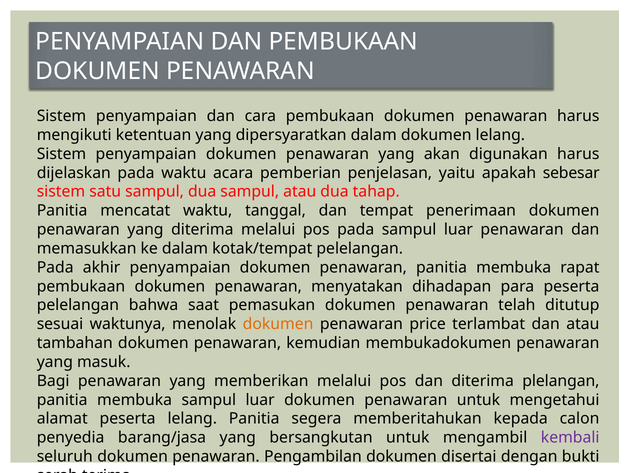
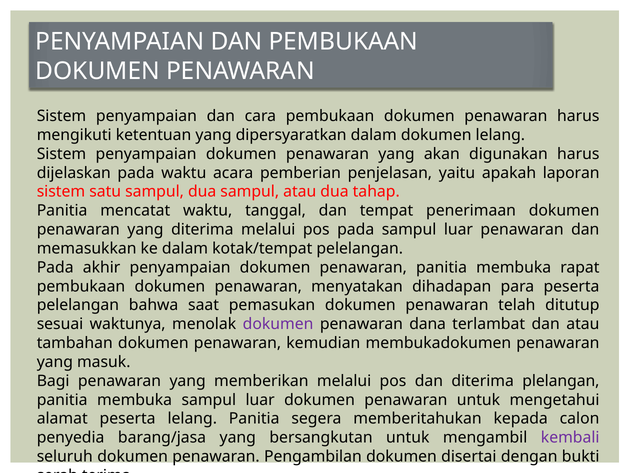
sebesar: sebesar -> laporan (571, 173)
dokumen colour: orange -> purple (278, 324)
price: price -> dana (428, 324)
